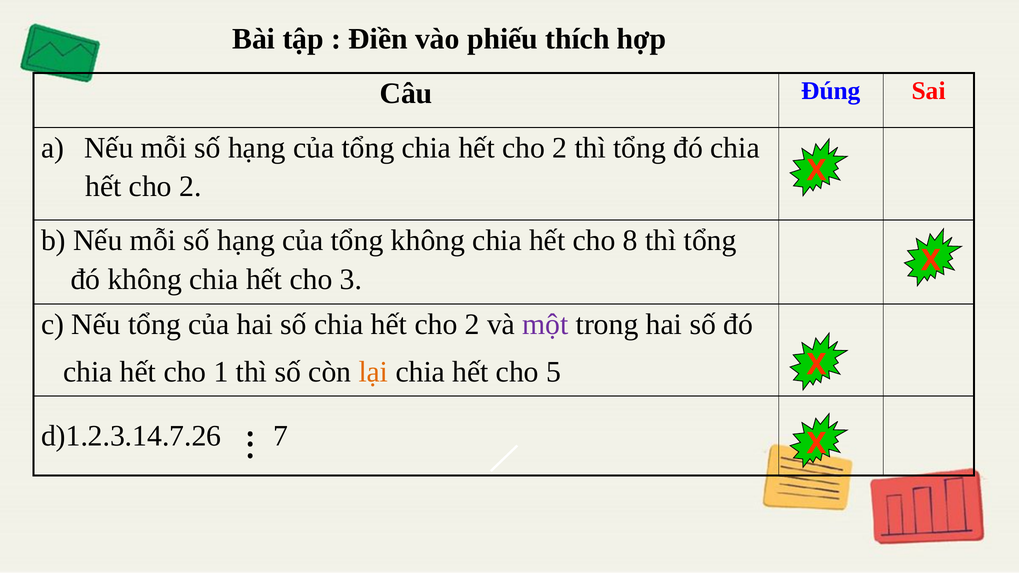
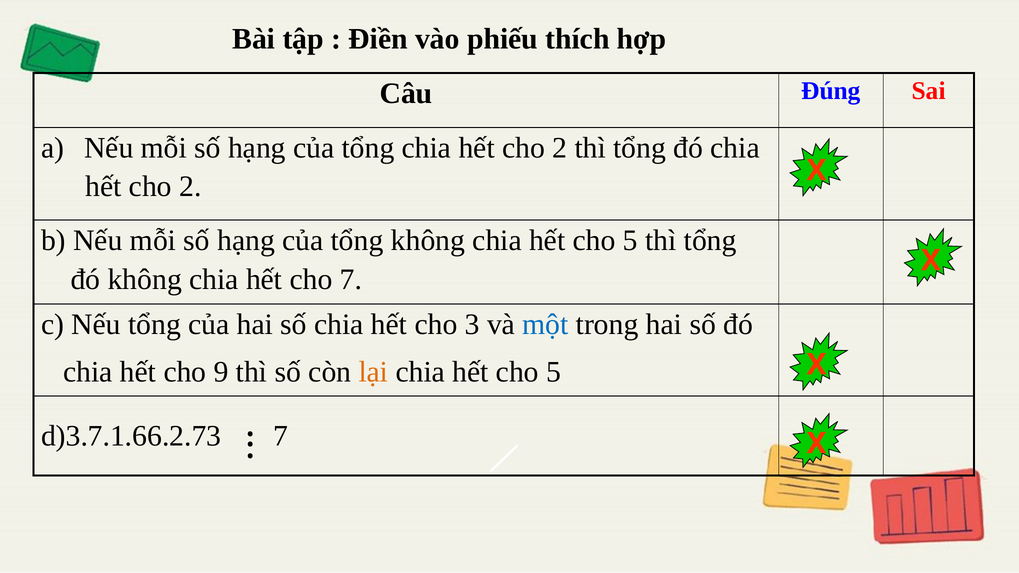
8: 8 -> 5 (630, 241)
cho 3: 3 -> 7 (351, 280)
2: 2 -> 3 (472, 324)
một colour: purple -> blue (545, 324)
1: 1 -> 9 (221, 372)
d)1.2.3.14.7.26: d)1.2.3.14.7.26 -> d)3.7.1.66.2.73 (131, 436)
